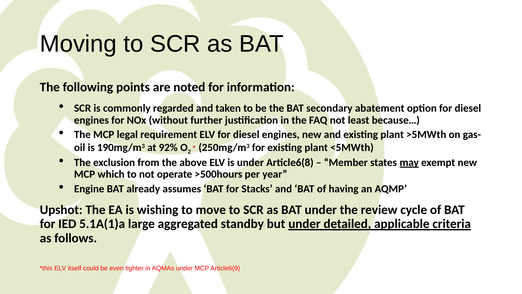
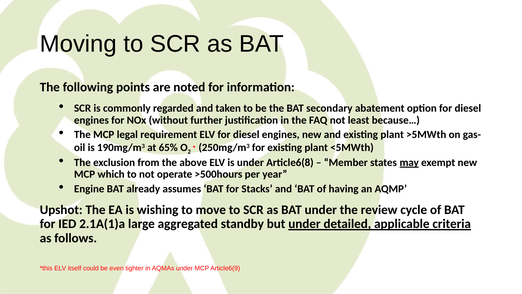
92%: 92% -> 65% (168, 147)
5.1A(1)a: 5.1A(1)a -> 2.1A(1)a (102, 224)
